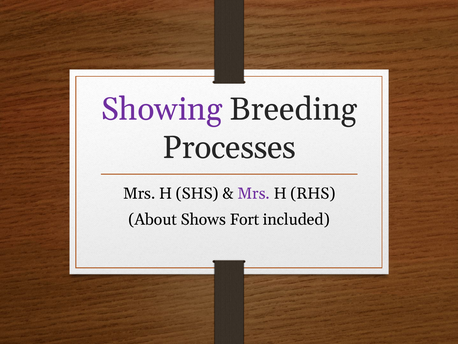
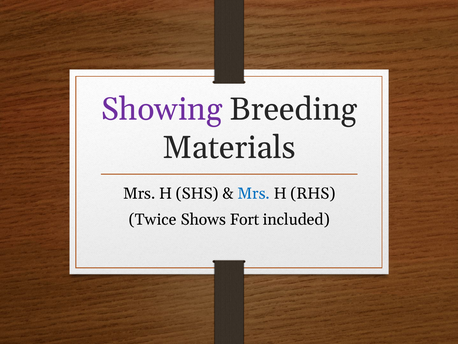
Processes: Processes -> Materials (229, 147)
Mrs colour: purple -> blue (254, 193)
About: About -> Twice (153, 219)
